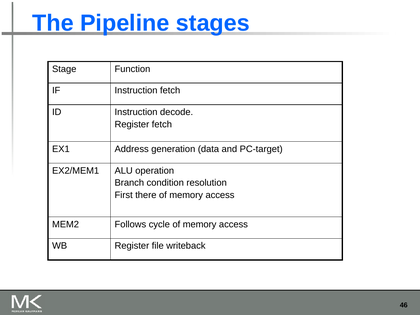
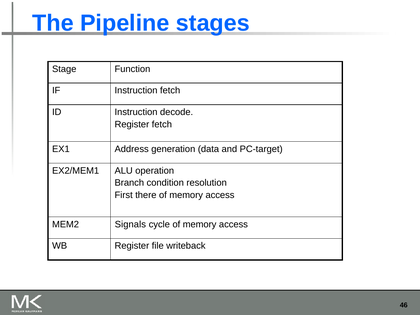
Follows: Follows -> Signals (130, 224)
